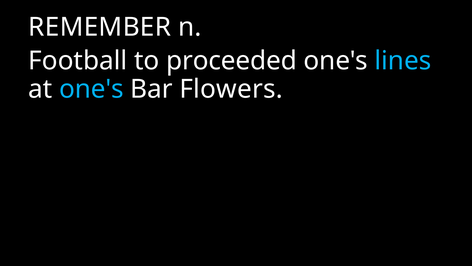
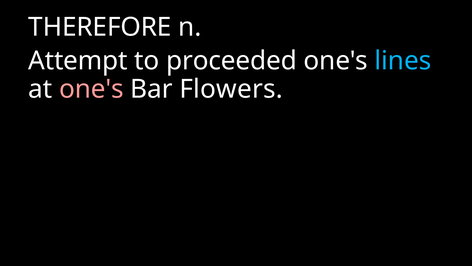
REMEMBER: REMEMBER -> THEREFORE (100, 27)
Football: Football -> Attempt (78, 61)
one's colour: light blue -> pink (91, 89)
